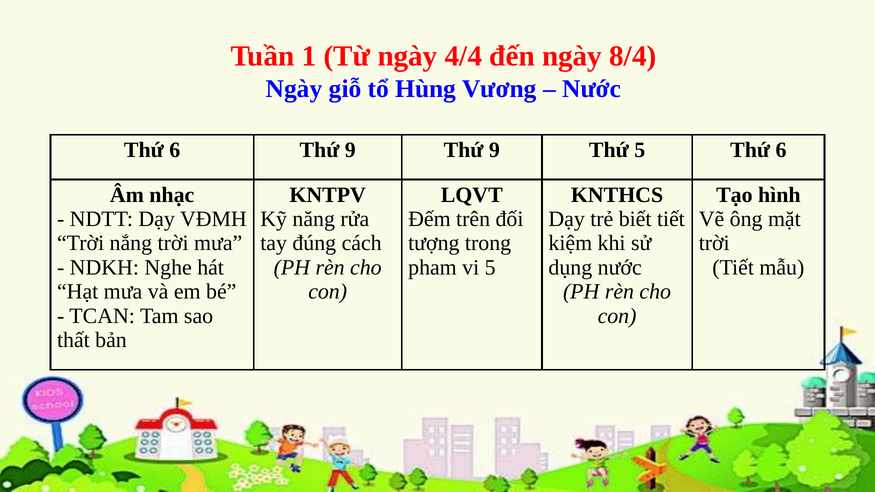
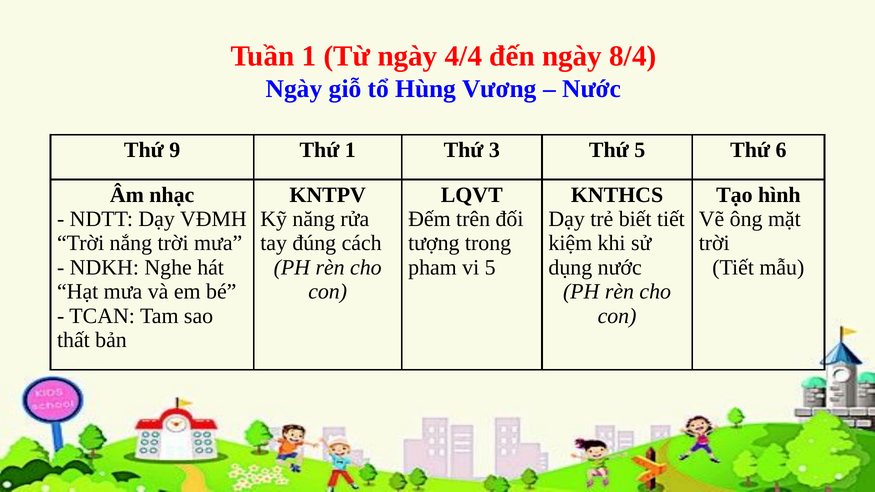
6: 6 -> 9 (175, 150)
9: 9 -> 1 (350, 150)
9: 9 -> 3 (494, 150)
